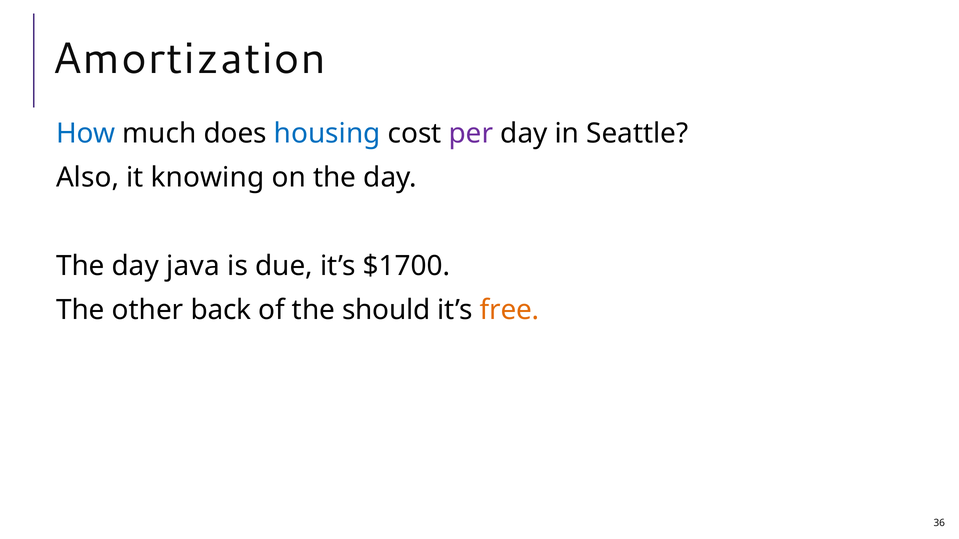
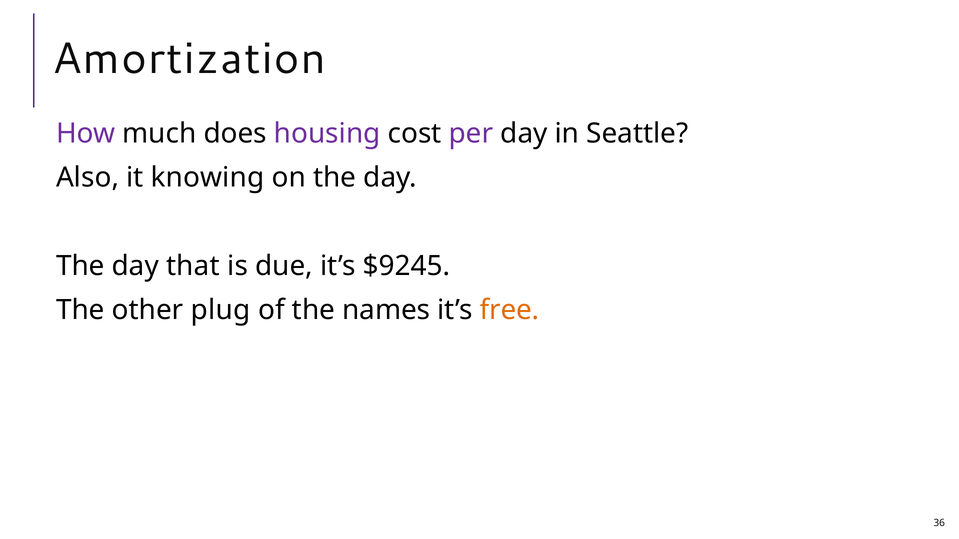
How colour: blue -> purple (86, 134)
housing colour: blue -> purple (327, 134)
java: java -> that (193, 266)
$1700: $1700 -> $9245 (406, 266)
back: back -> plug (221, 310)
should: should -> names (386, 310)
